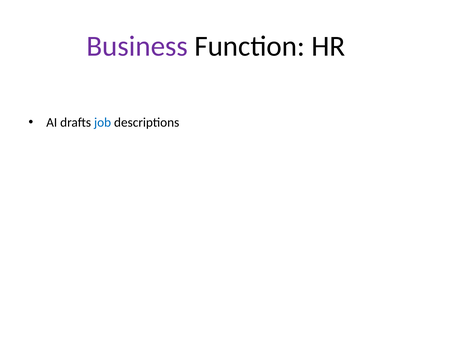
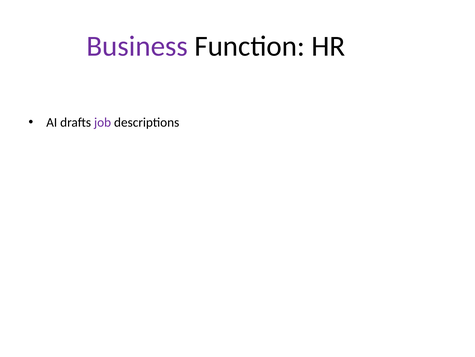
job colour: blue -> purple (103, 122)
